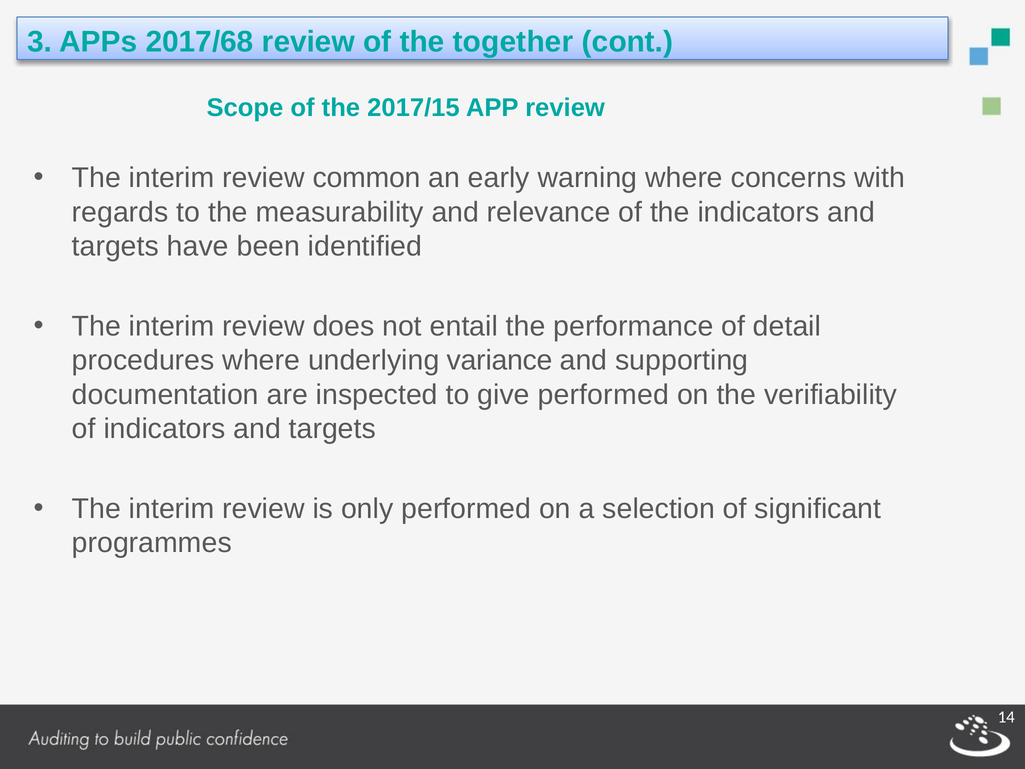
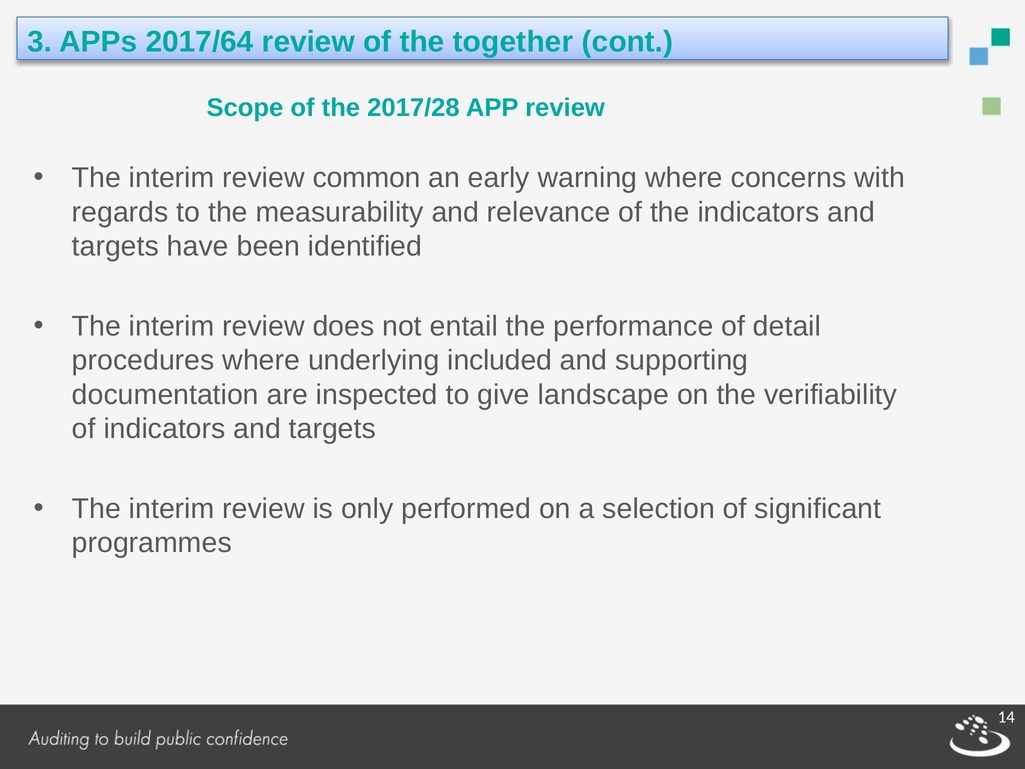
2017/68: 2017/68 -> 2017/64 (200, 42)
2017/15: 2017/15 -> 2017/28 (413, 108)
variance: variance -> included (500, 360)
give performed: performed -> landscape (603, 395)
